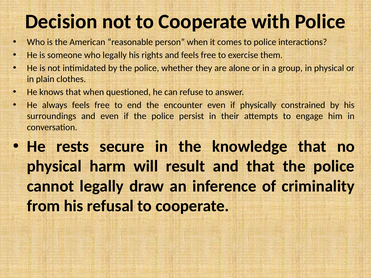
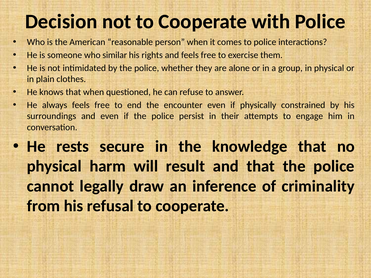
who legally: legally -> similar (115, 55)
